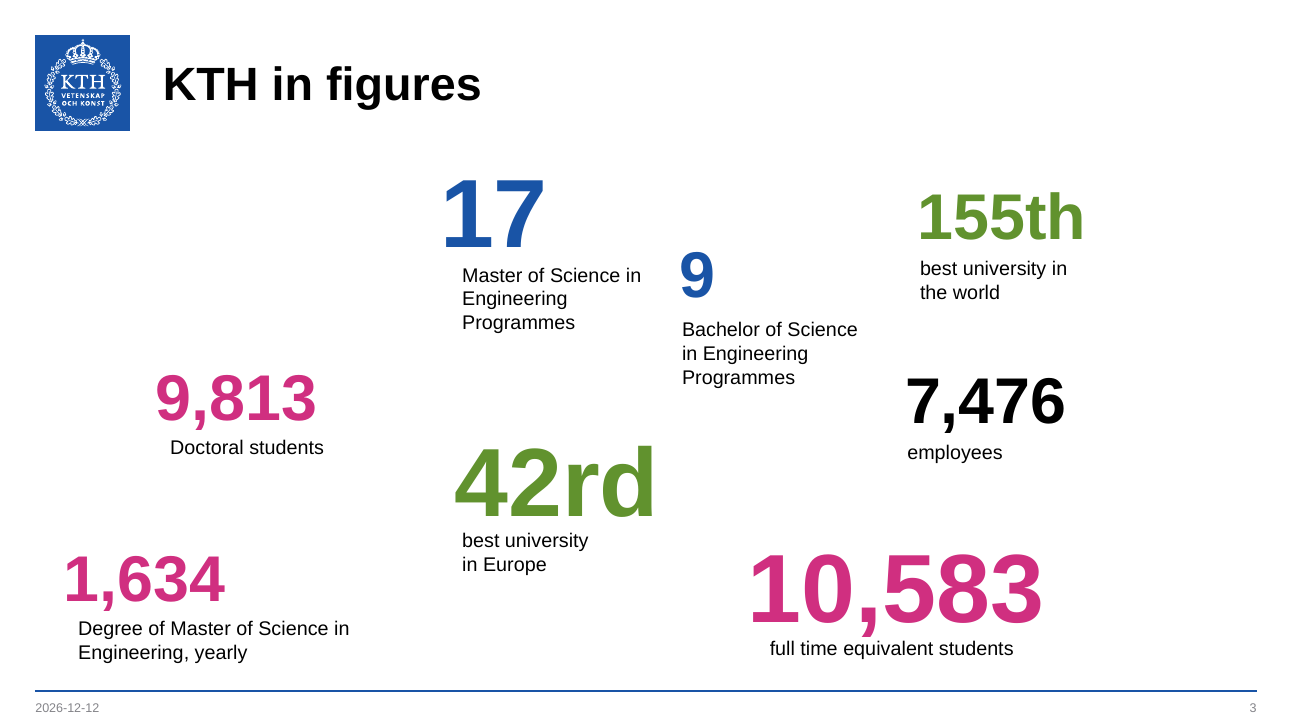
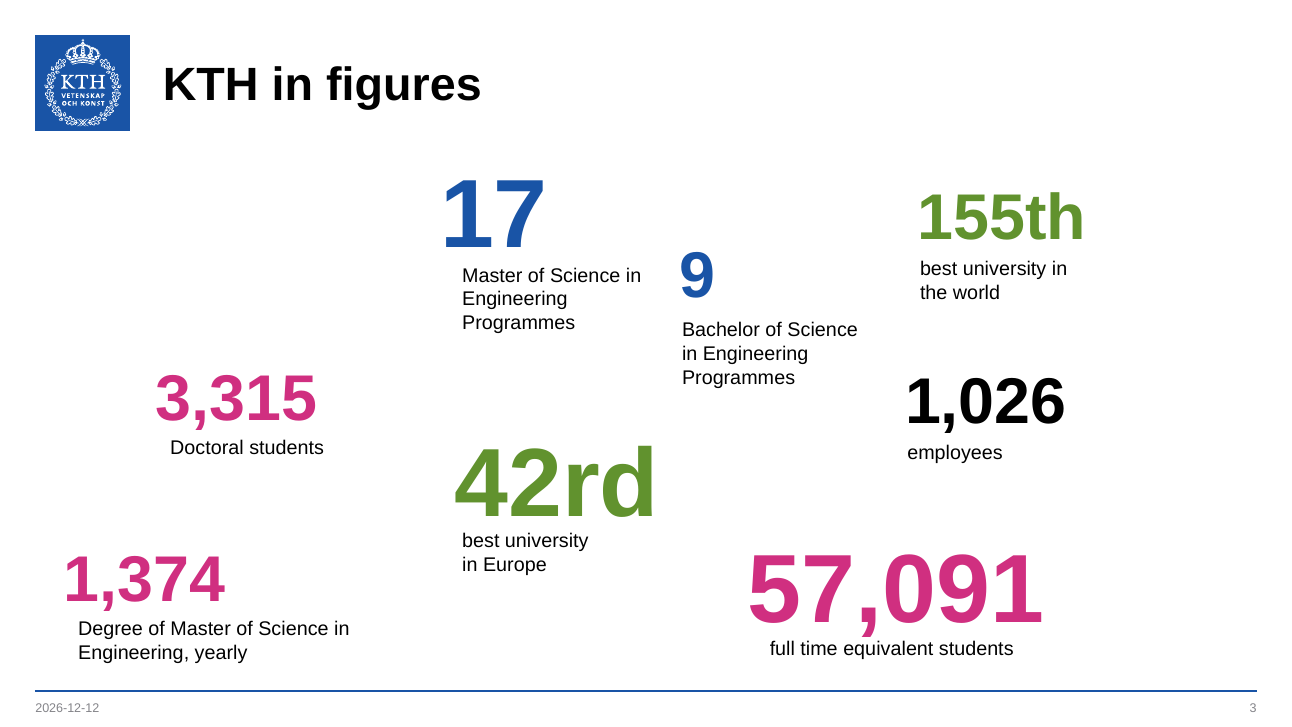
9,813: 9,813 -> 3,315 (236, 399)
7,476: 7,476 -> 1,026 (986, 402)
10,583: 10,583 -> 57,091 (896, 590)
1,634: 1,634 -> 1,374 (145, 580)
